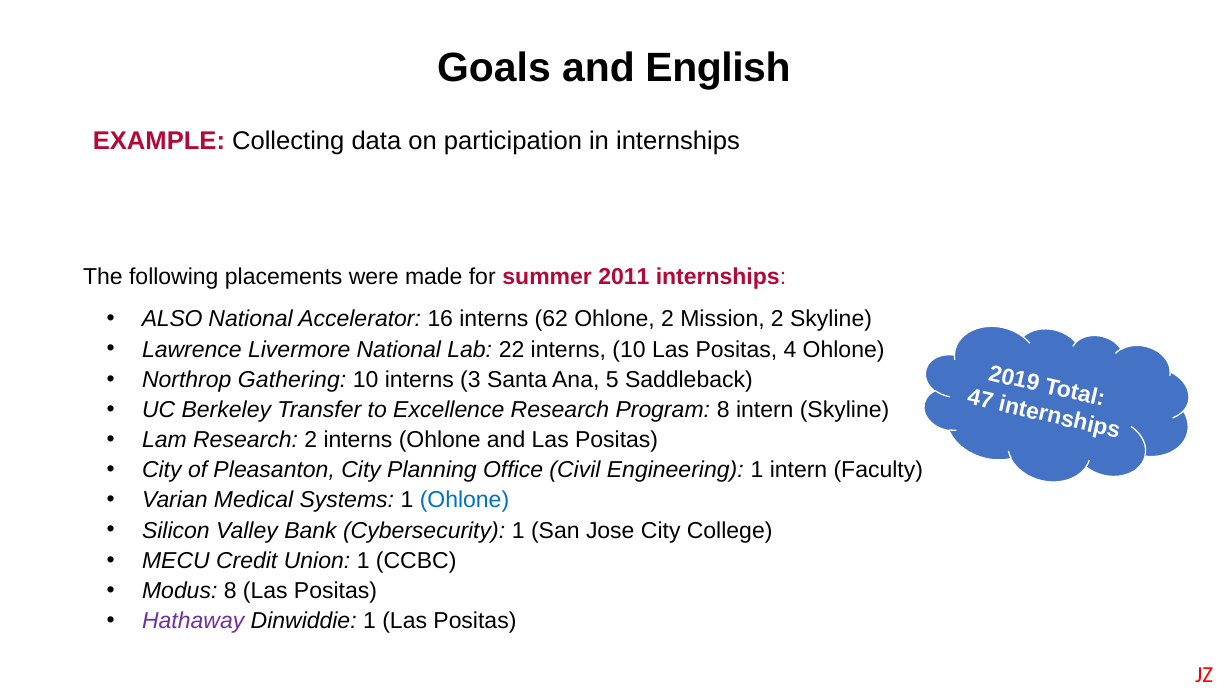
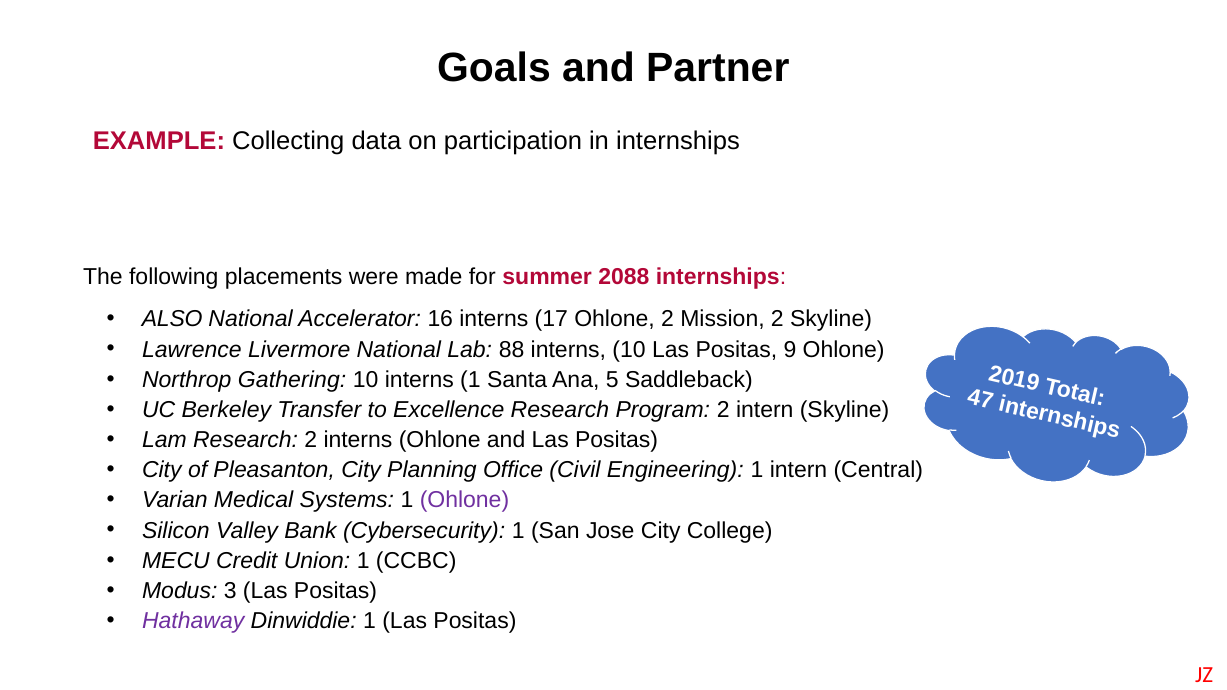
English: English -> Partner (718, 68)
2011: 2011 -> 2088 (624, 277)
62: 62 -> 17 (551, 319)
22: 22 -> 88 (512, 350)
Positas 4: 4 -> 9 (790, 350)
interns 3: 3 -> 1 (470, 380)
Program 8: 8 -> 2 (723, 410)
Faculty: Faculty -> Central (878, 470)
Ohlone colour: blue -> purple (464, 500)
Modus 8: 8 -> 3 (230, 591)
